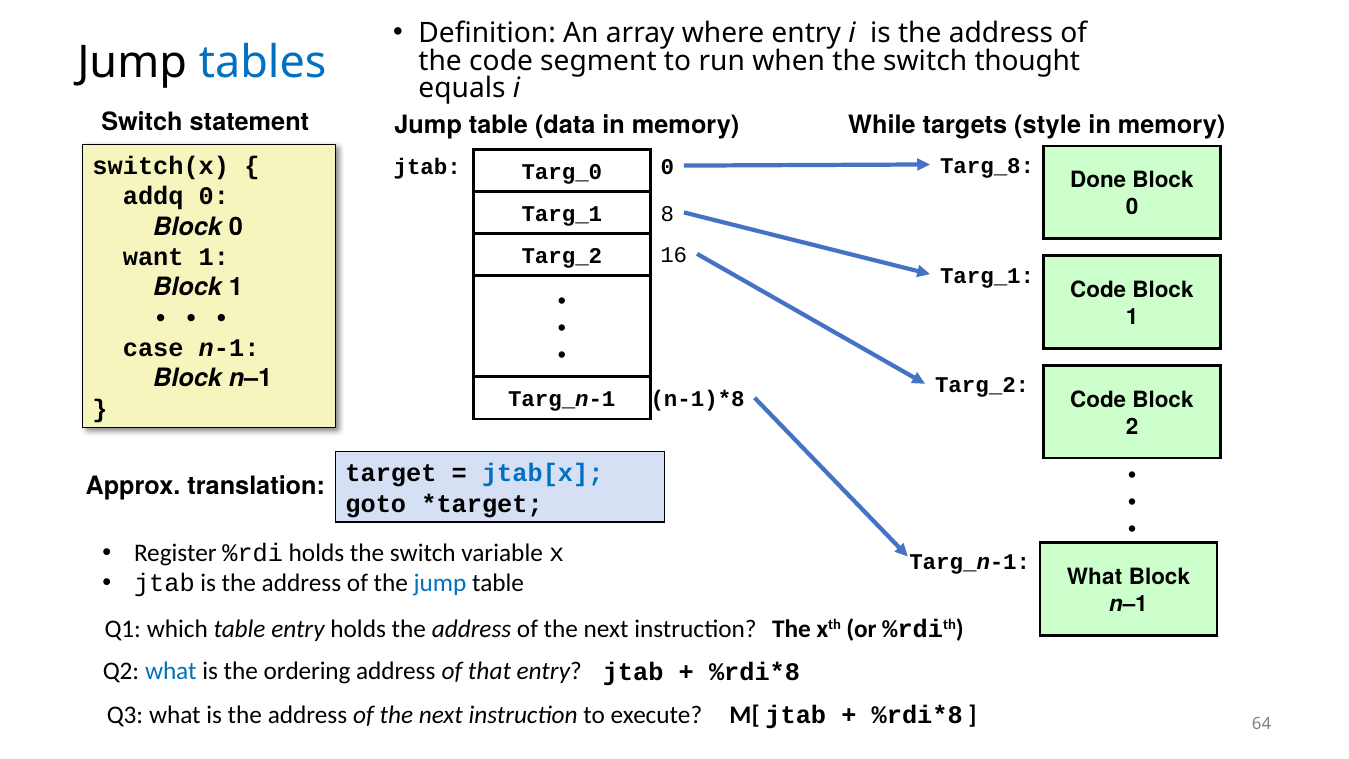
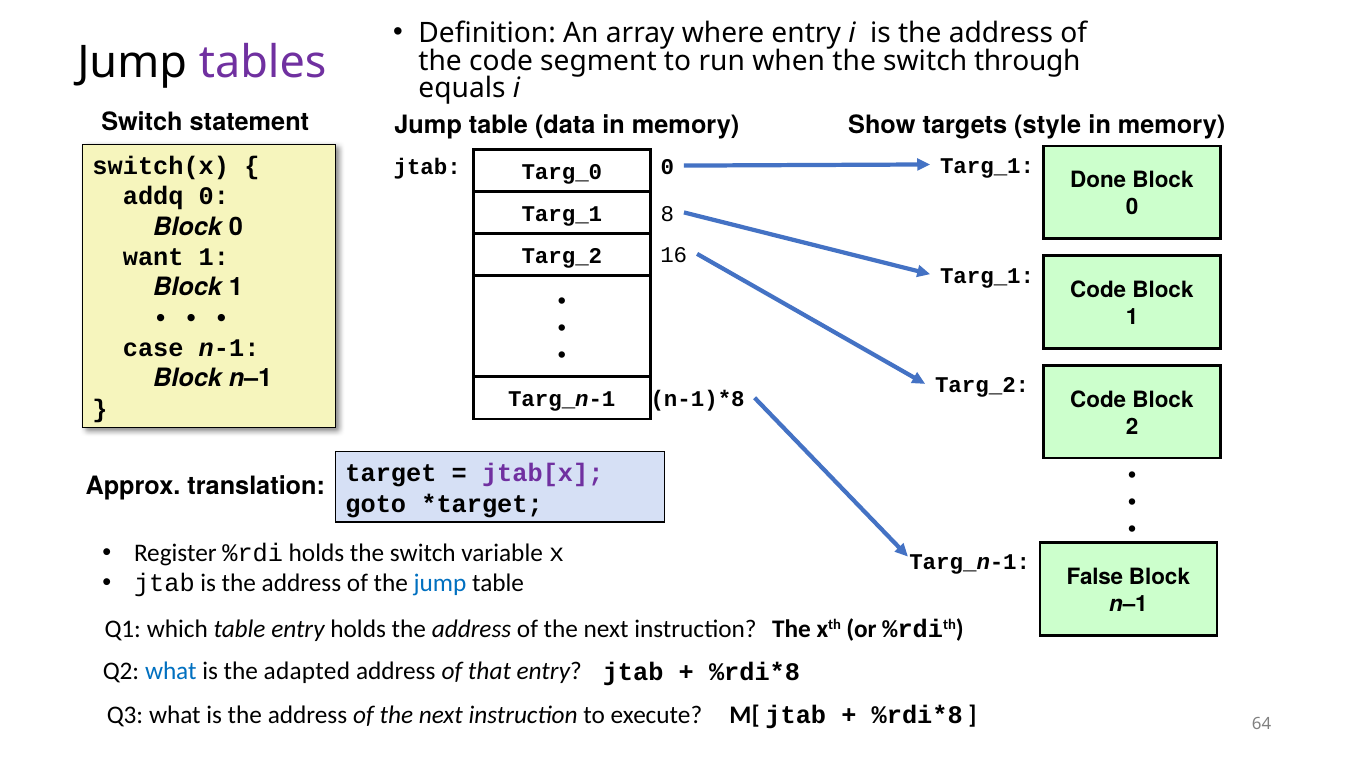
tables colour: blue -> purple (263, 63)
thought: thought -> through (1027, 61)
While: While -> Show (882, 125)
Targ_8: Targ_8 -> Targ_1 (987, 166)
jtab[x colour: blue -> purple (543, 473)
What: What -> False (1095, 577)
ordering: ordering -> adapted (307, 671)
